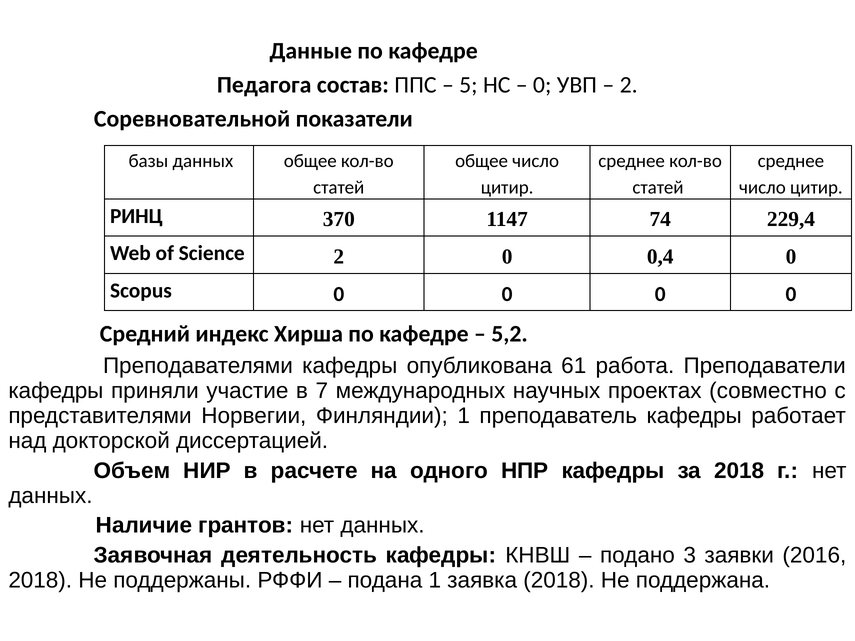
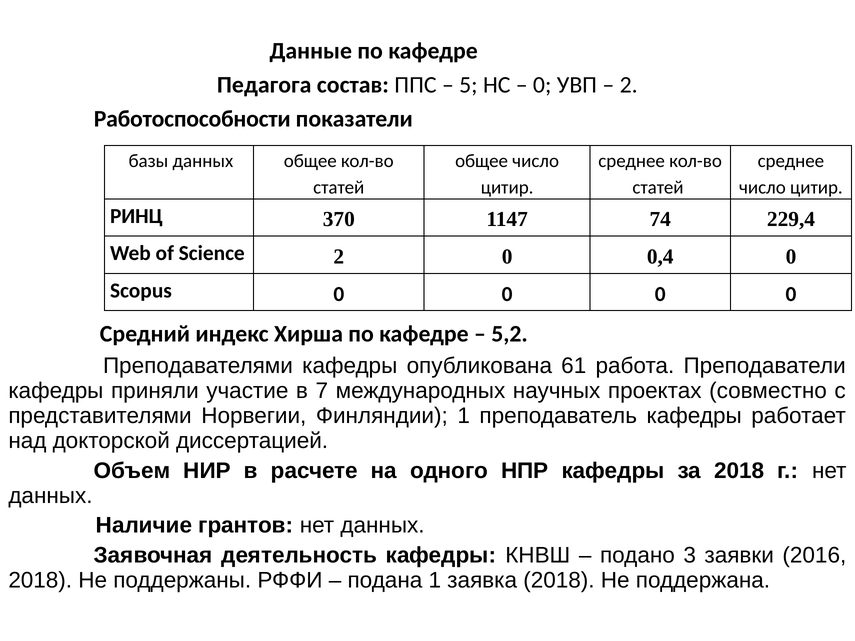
Соревновательной: Соревновательной -> Работоспособности (192, 119)
